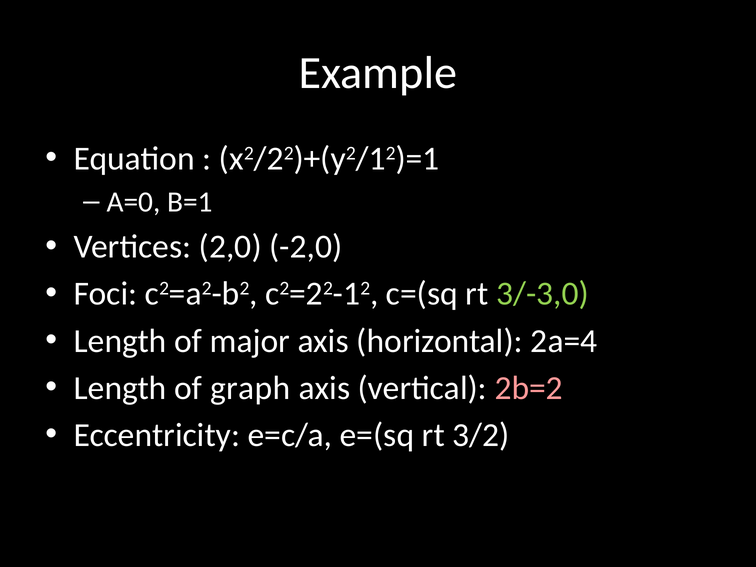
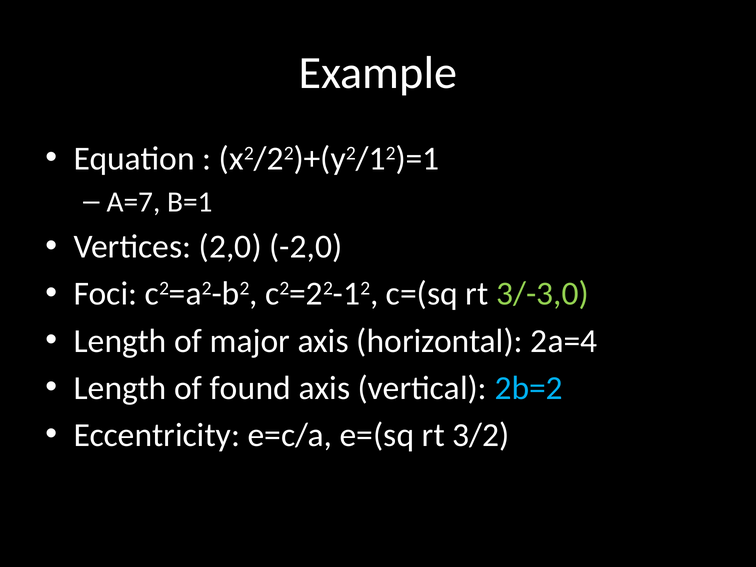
A=0: A=0 -> A=7 (134, 202)
graph: graph -> found (250, 388)
2b=2 colour: pink -> light blue (529, 388)
